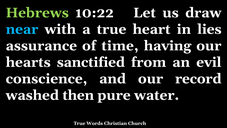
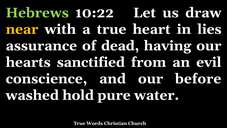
near colour: light blue -> yellow (22, 29)
time: time -> dead (120, 46)
record: record -> before (198, 79)
then: then -> hold (78, 95)
